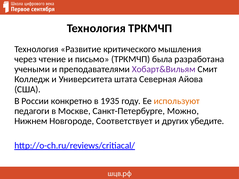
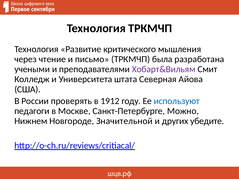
конкретно: конкретно -> проверять (71, 101)
1935: 1935 -> 1912 (110, 101)
используют colour: orange -> blue (177, 101)
Соответствует: Соответствует -> Значительной (124, 121)
